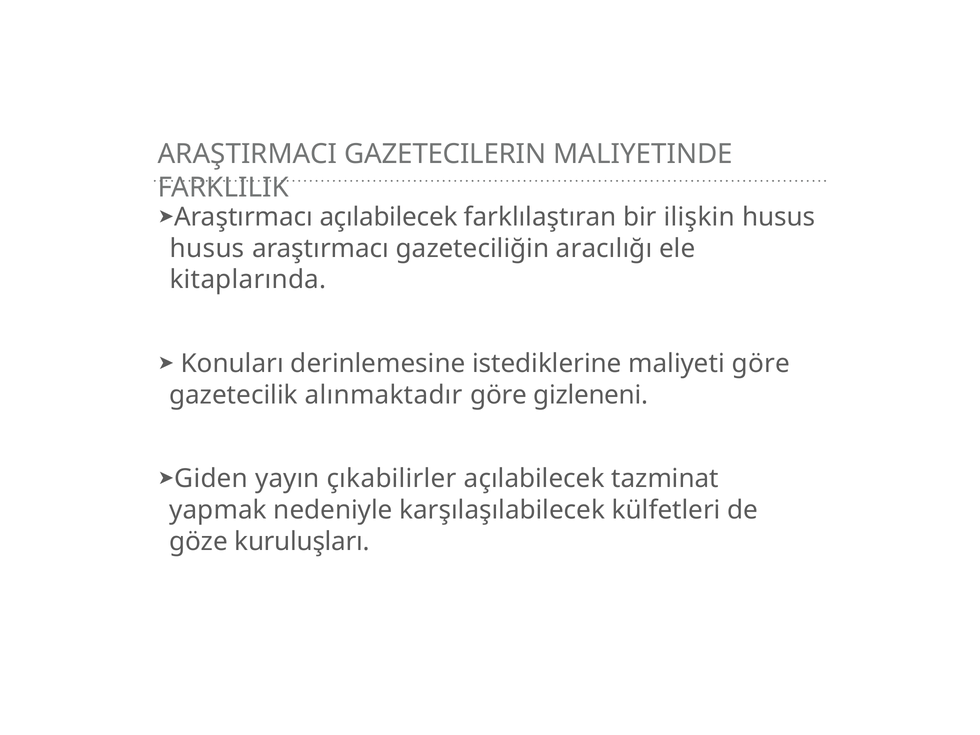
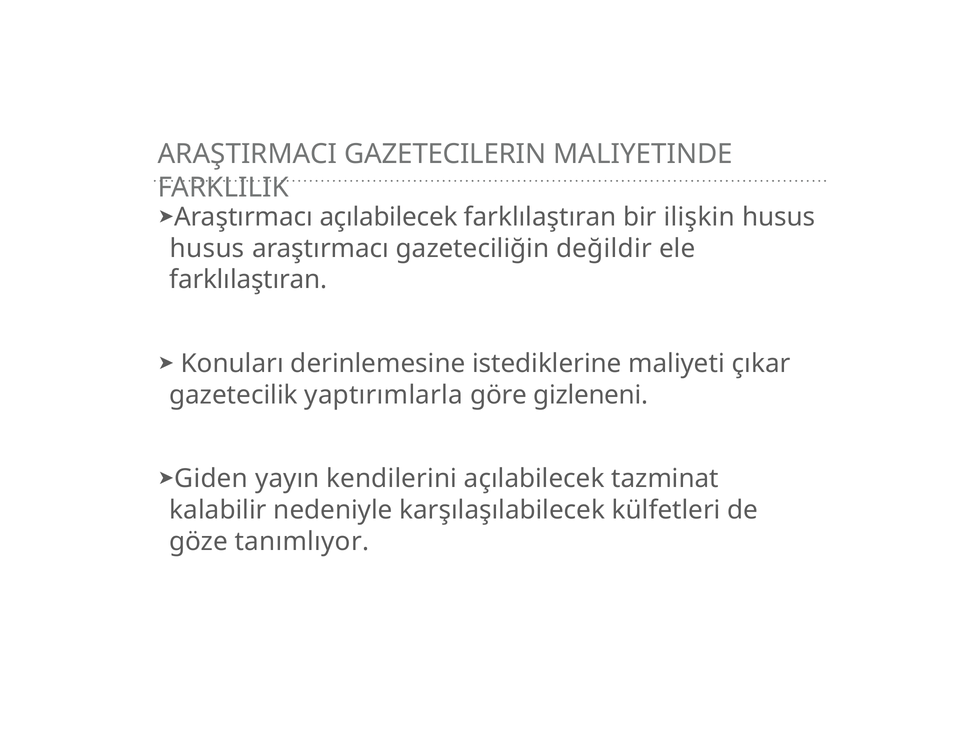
aracılığı: aracılığı -> değildir (604, 248)
kitaplarında: kitaplarında -> farklılaştıran (248, 280)
maliyeti göre: göre -> çıkar (761, 364)
alınmaktadır: alınmaktadır -> yaptırımlarla (384, 395)
çıkabilirler: çıkabilirler -> kendilerini (392, 479)
yapmak: yapmak -> kalabilir (218, 510)
kuruluşları: kuruluşları -> tanımlıyor (302, 541)
